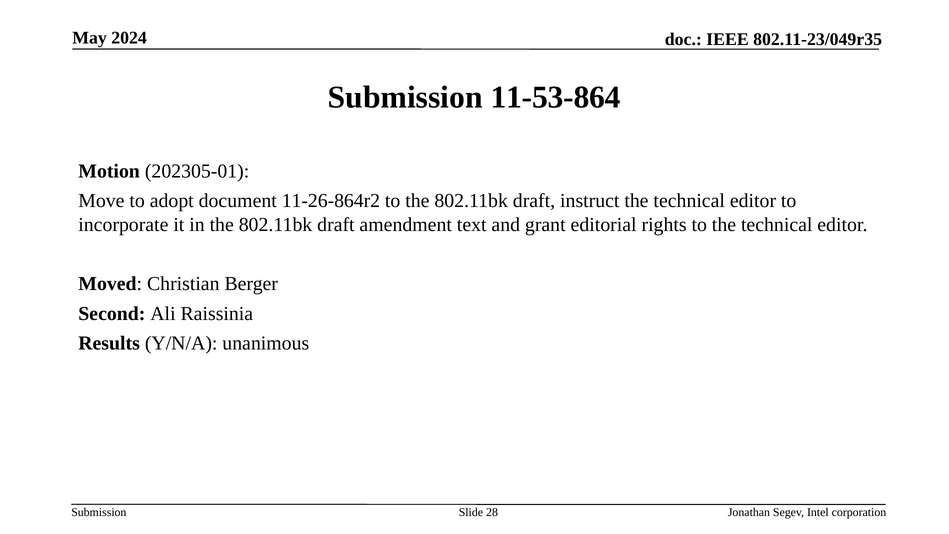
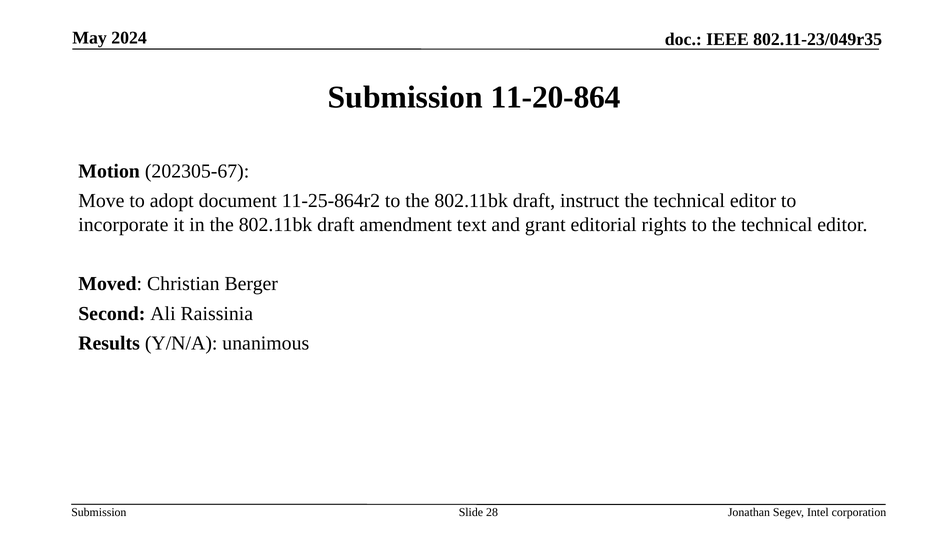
11-53-864: 11-53-864 -> 11-20-864 (556, 97)
202305-01: 202305-01 -> 202305-67 (197, 171)
11-26-864r2: 11-26-864r2 -> 11-25-864r2 (331, 201)
